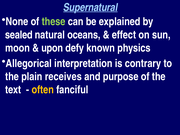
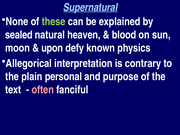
oceans: oceans -> heaven (84, 35)
effect: effect -> blood (124, 35)
receives: receives -> personal (63, 77)
often colour: yellow -> pink (43, 90)
